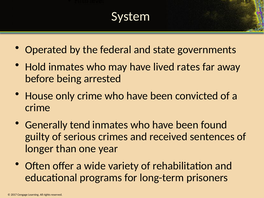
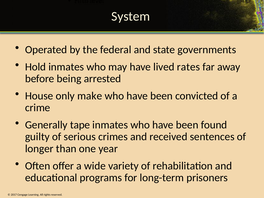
only crime: crime -> make (90, 96)
tend: tend -> tape (80, 125)
